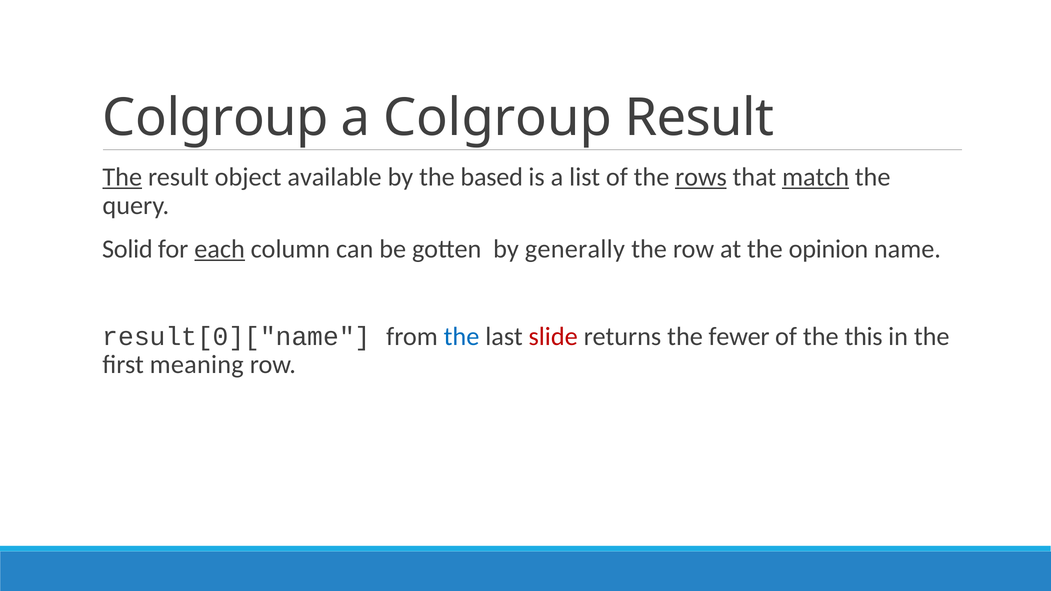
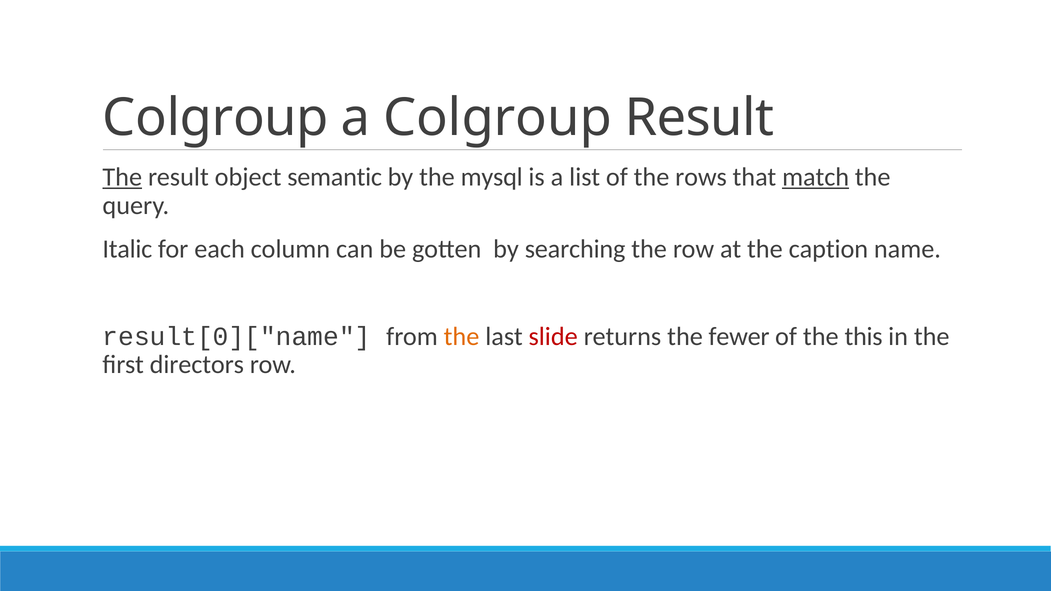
available: available -> semantic (335, 177)
based: based -> mysql (492, 177)
rows underline: present -> none (701, 177)
Solid: Solid -> Italic (127, 249)
each underline: present -> none (220, 249)
generally: generally -> searching (575, 249)
opinion: opinion -> caption (828, 249)
the colour: blue -> orange (462, 337)
meaning: meaning -> directors (197, 365)
